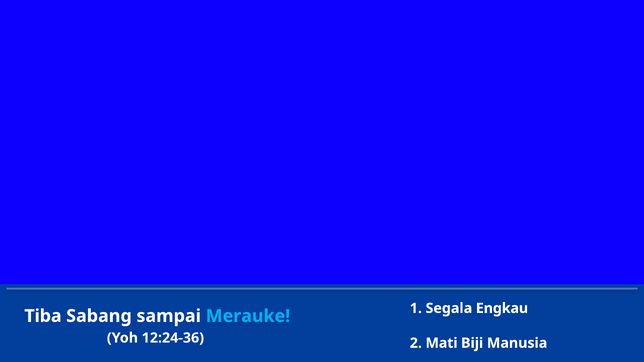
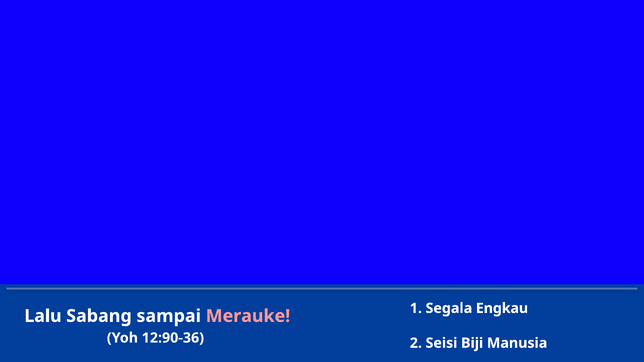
Tiba: Tiba -> Lalu (43, 316)
Merauke colour: light blue -> pink (248, 316)
12:24-36: 12:24-36 -> 12:90-36 (173, 338)
Mati: Mati -> Seisi (441, 343)
